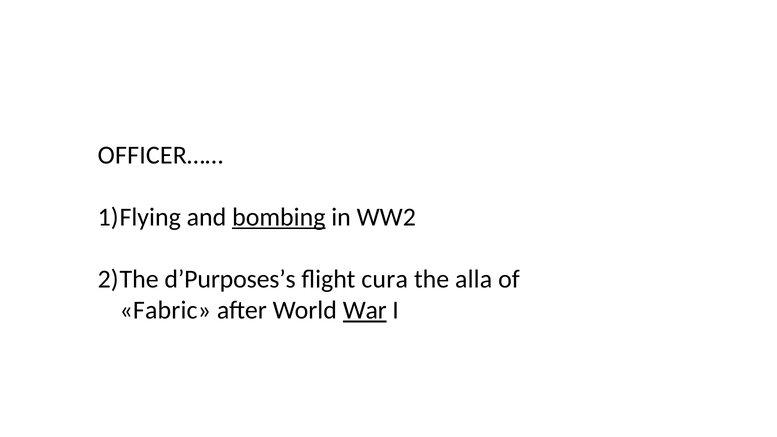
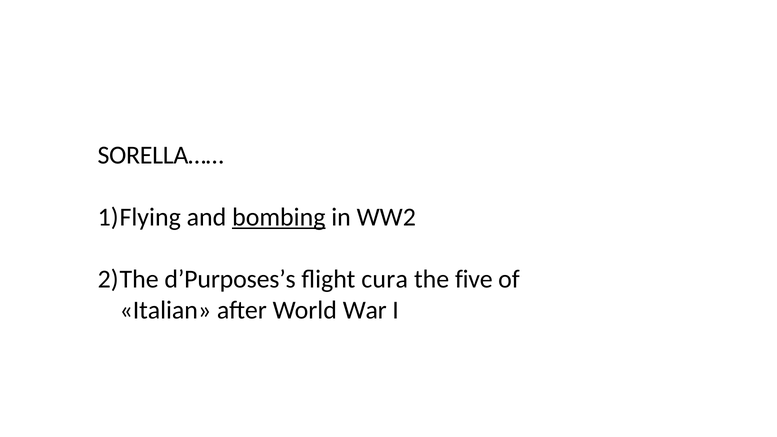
OFFICER……: OFFICER…… -> SORELLA…… (161, 155)
alla: alla -> five (474, 279)
Fabric: Fabric -> Italian (165, 310)
War underline: present -> none (365, 310)
